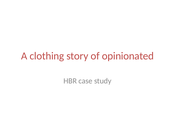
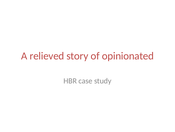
clothing: clothing -> relieved (47, 56)
